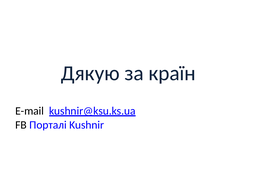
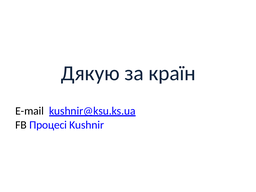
Порталі: Порталі -> Процесі (48, 125)
